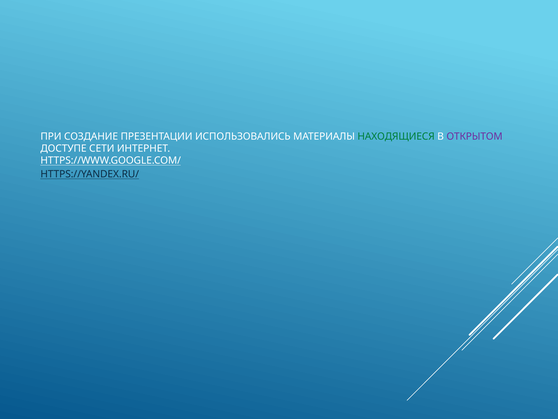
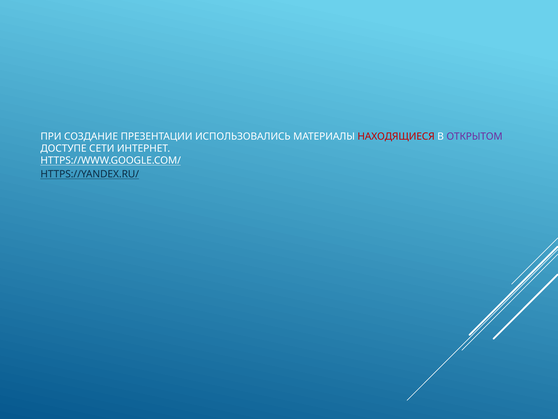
НАХОДЯЩИЕСЯ colour: green -> red (396, 136)
